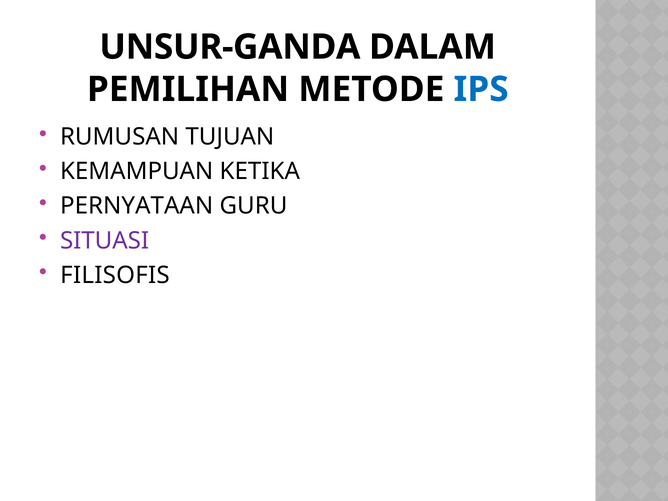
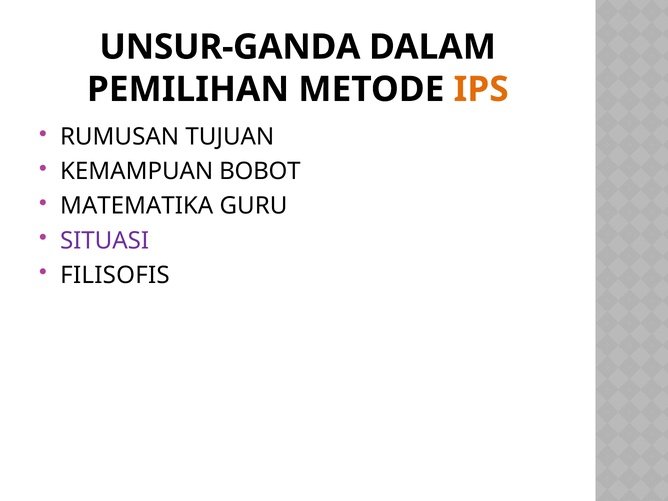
IPS colour: blue -> orange (481, 89)
KETIKA: KETIKA -> BOBOT (260, 172)
PERNYATAAN: PERNYATAAN -> MATEMATIKA (137, 206)
